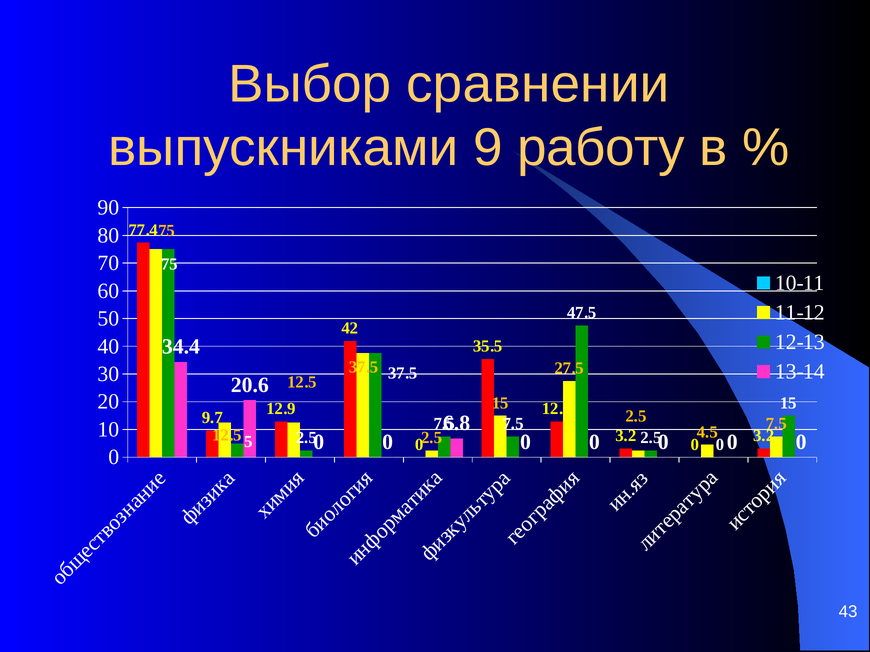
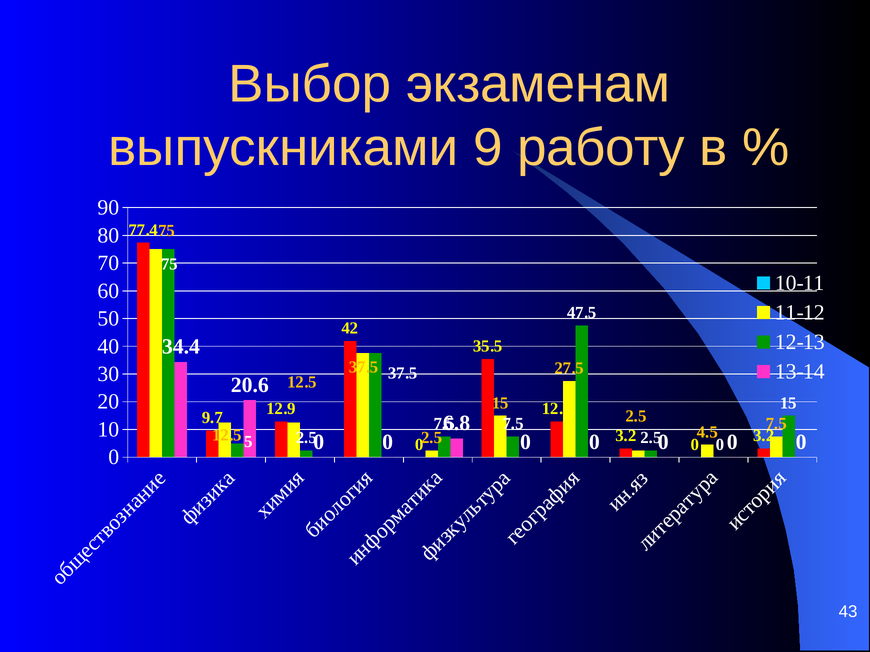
сравнении: сравнении -> экзаменам (538, 84)
